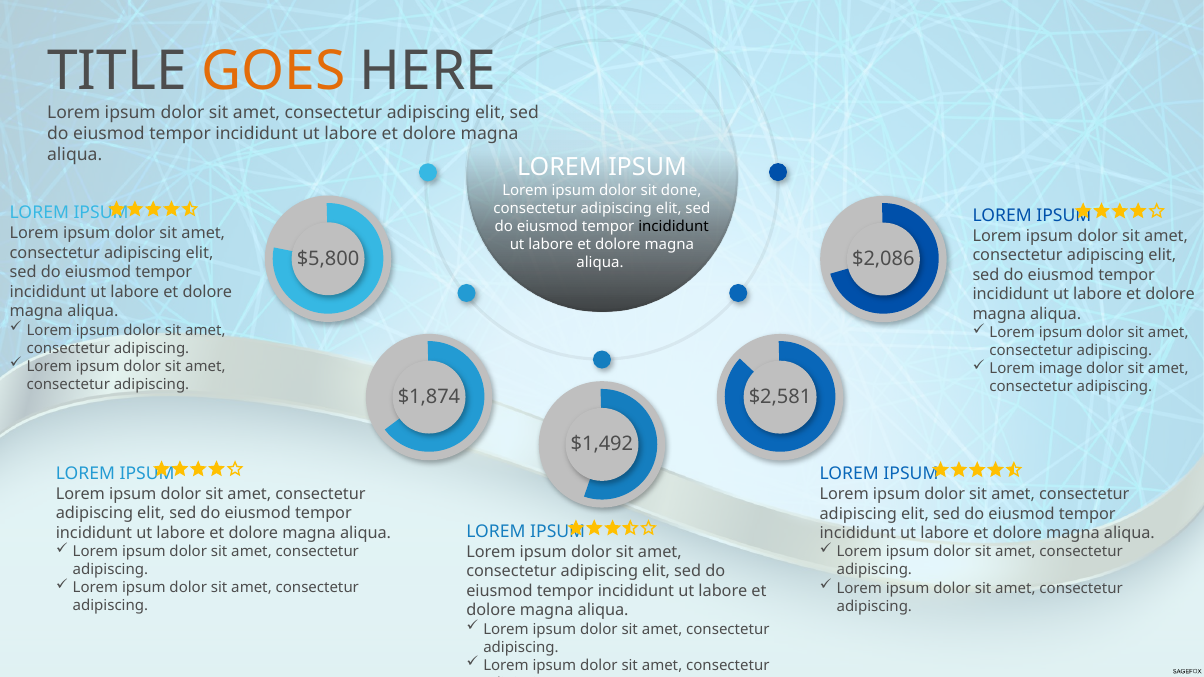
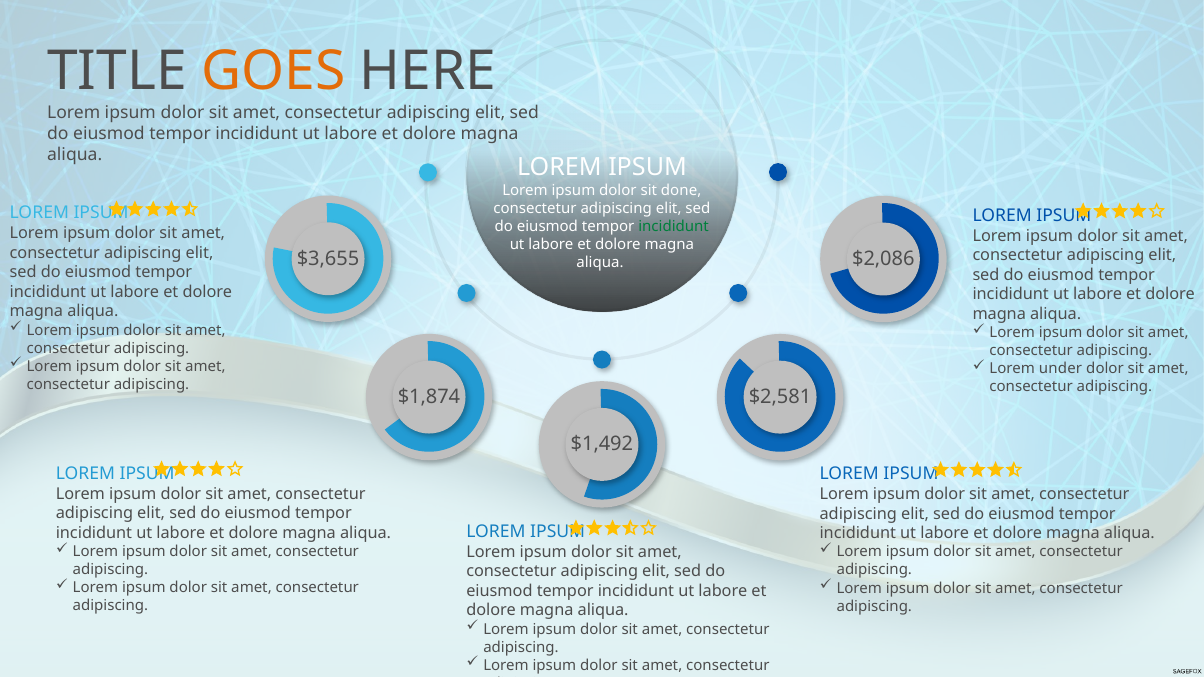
incididunt colour: black -> green (674, 227)
$5,800: $5,800 -> $3,655 (328, 259)
image: image -> under (1061, 369)
